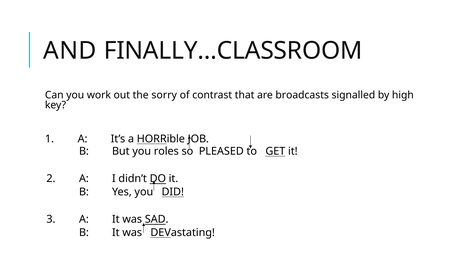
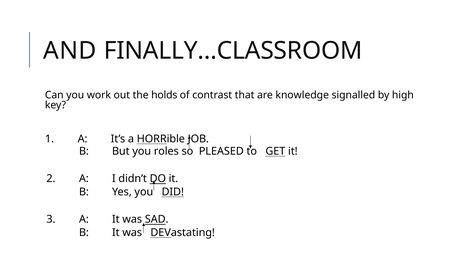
sorry: sorry -> holds (164, 95)
broadcasts: broadcasts -> knowledge (302, 95)
